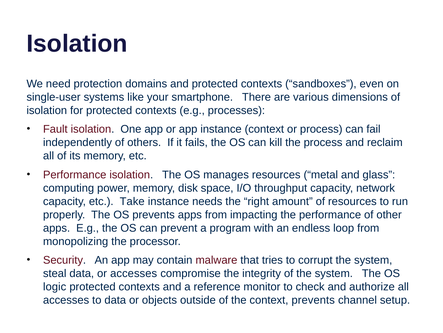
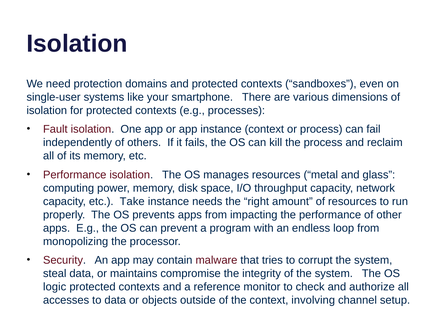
or accesses: accesses -> maintains (134, 273)
context prevents: prevents -> involving (313, 300)
